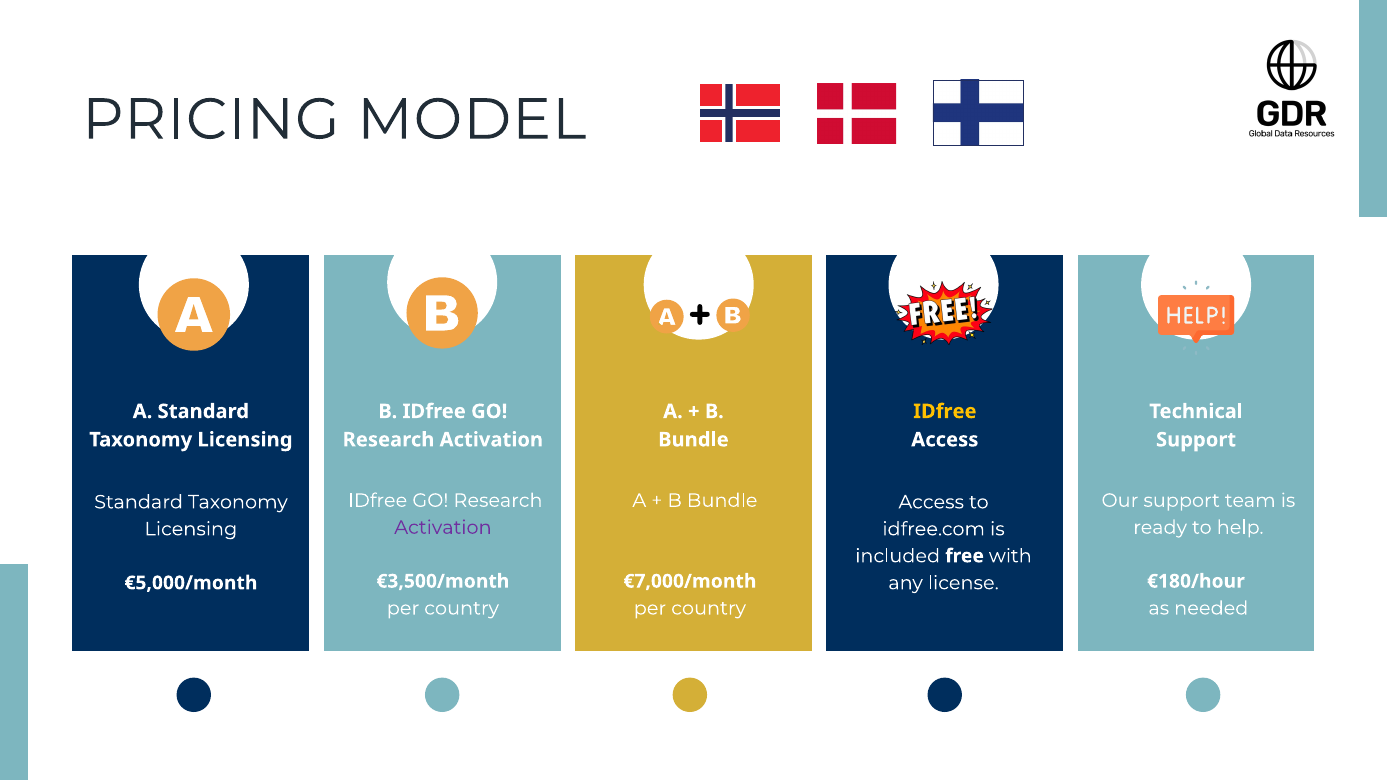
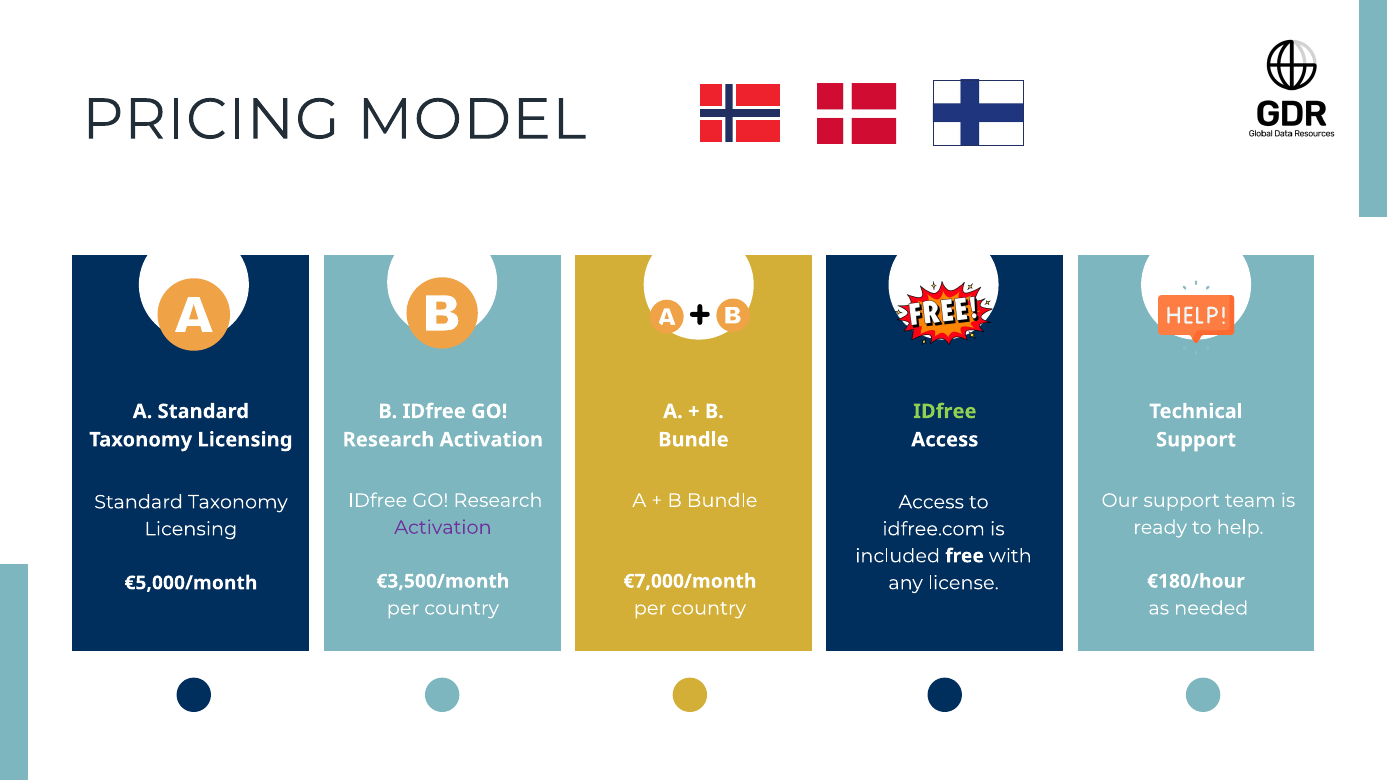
IDfree colour: yellow -> light green (945, 412)
